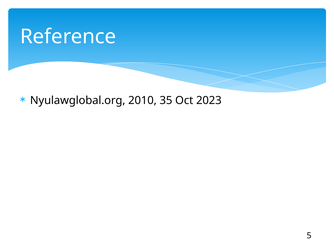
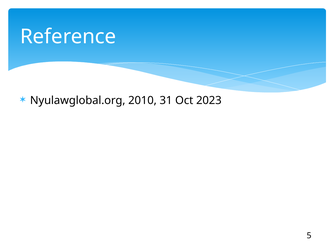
35: 35 -> 31 (166, 100)
